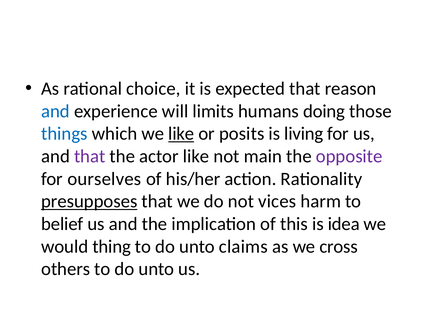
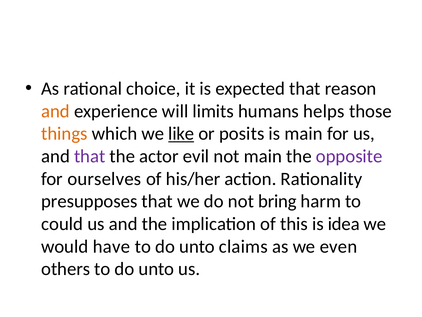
and colour: blue -> orange (55, 111)
doing: doing -> helps (324, 111)
things colour: blue -> orange (64, 134)
is living: living -> main (304, 134)
actor like: like -> evil (196, 156)
presupposes underline: present -> none (89, 201)
vices: vices -> bring (277, 201)
belief: belief -> could (62, 224)
thing: thing -> have (111, 246)
cross: cross -> even (338, 246)
